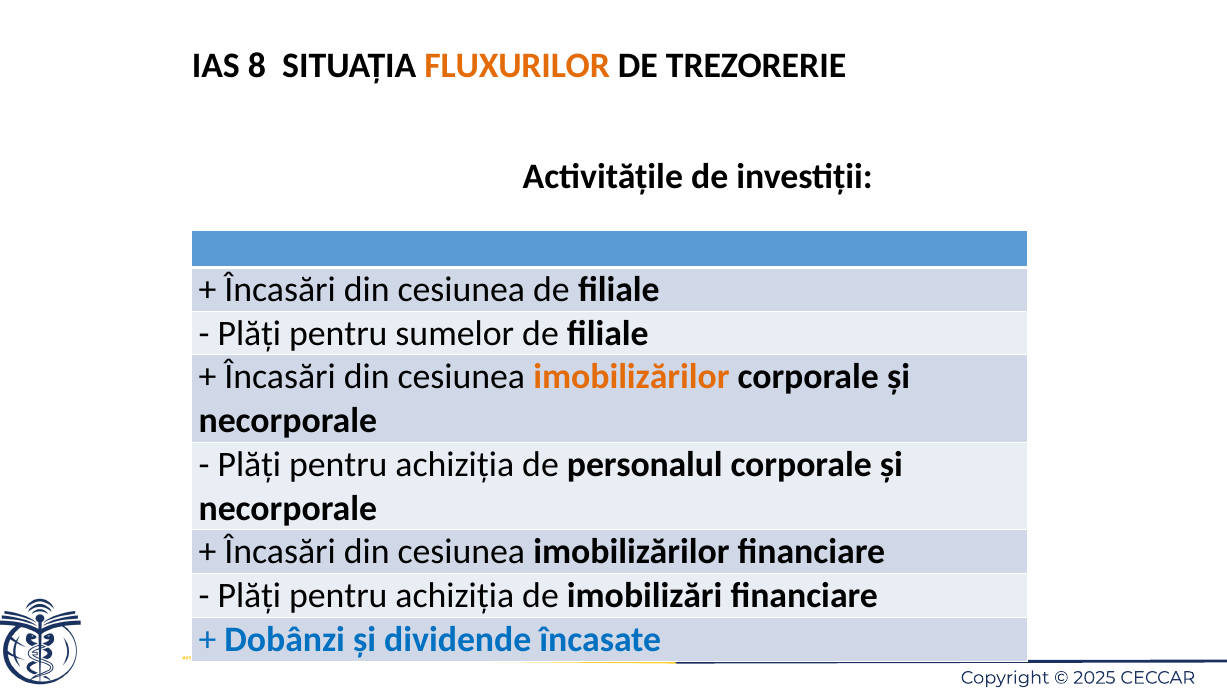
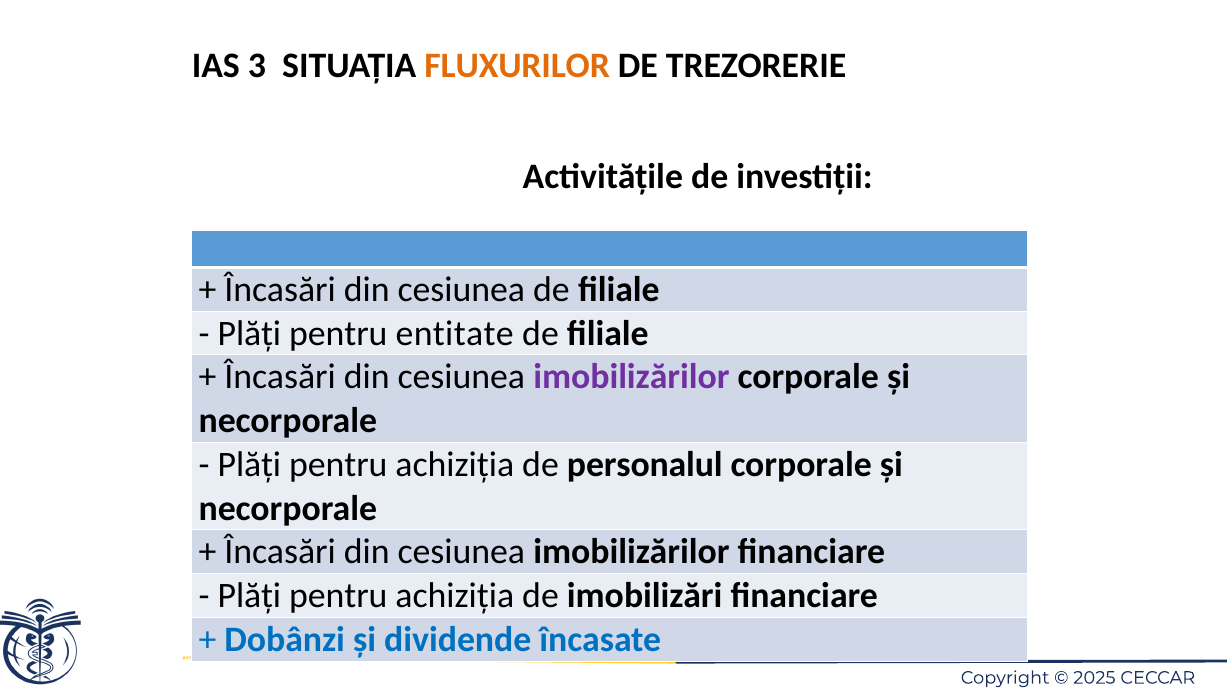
8: 8 -> 3 (257, 65)
sumelor: sumelor -> entitate (455, 333)
imobilizărilor colour: orange -> purple (631, 377)
